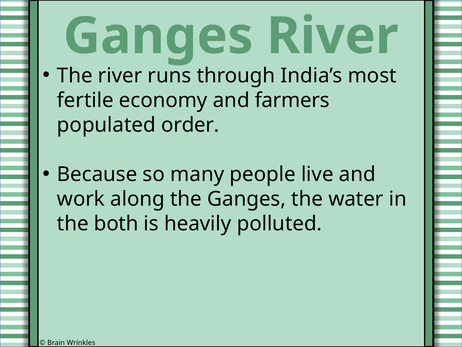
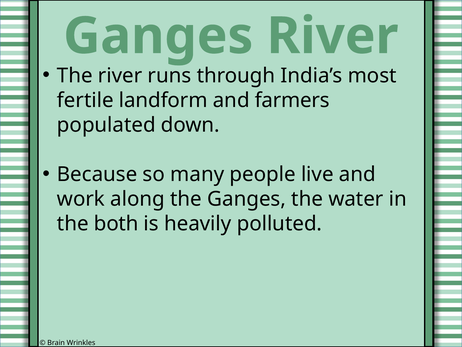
economy: economy -> landform (163, 100)
order: order -> down (190, 125)
